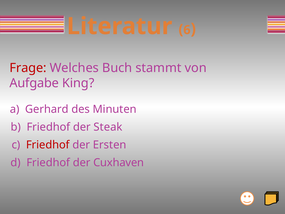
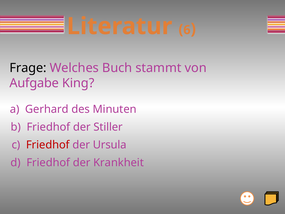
Frage colour: red -> black (28, 68)
Steak: Steak -> Stiller (108, 127)
Ersten: Ersten -> Ursula (110, 145)
Cuxhaven: Cuxhaven -> Krankheit (119, 162)
